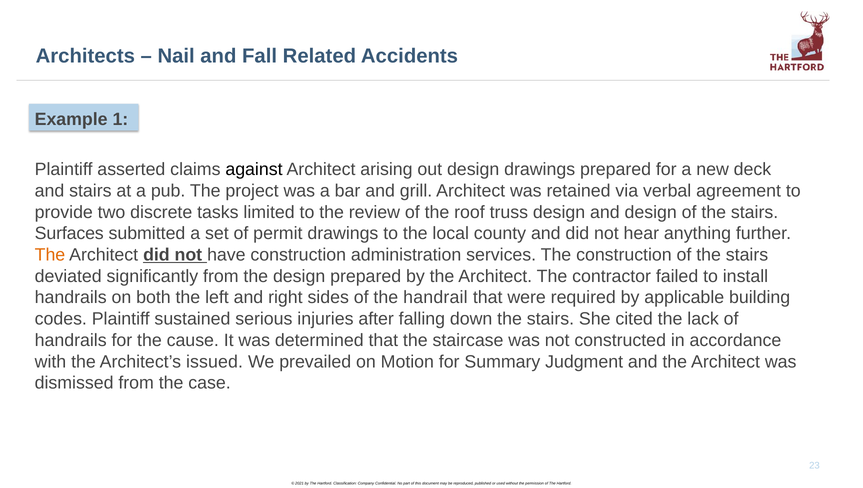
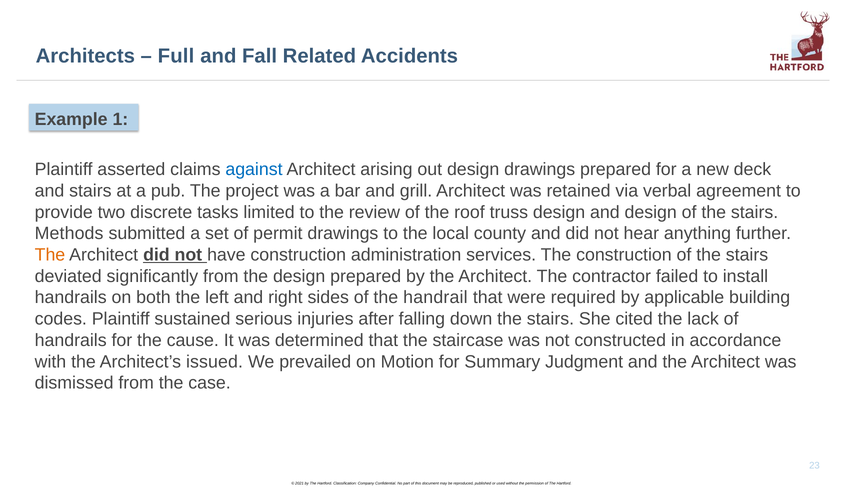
Nail: Nail -> Full (176, 56)
against colour: black -> blue (254, 169)
Surfaces: Surfaces -> Methods (69, 233)
